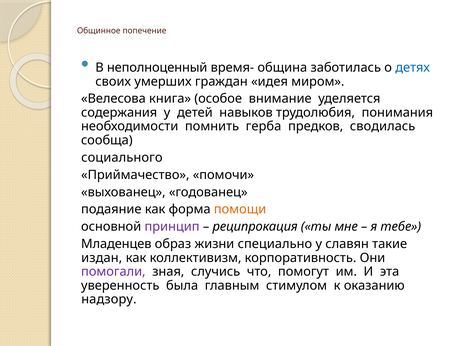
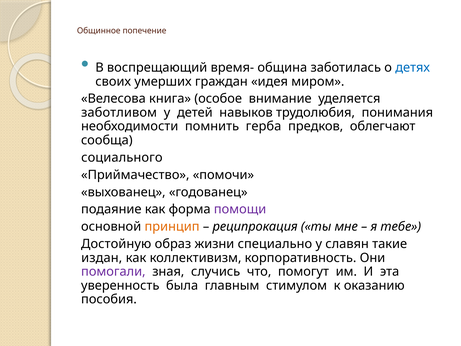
неполноценный: неполноценный -> воспрещающий (157, 68)
содержания: содержания -> заботливом (119, 112)
сводилась: сводилась -> облегчают (383, 126)
помощи colour: orange -> purple (240, 209)
принцип colour: purple -> orange (172, 227)
Младенцев: Младенцев -> Достойную (116, 244)
надзору: надзору -> пособия (109, 299)
